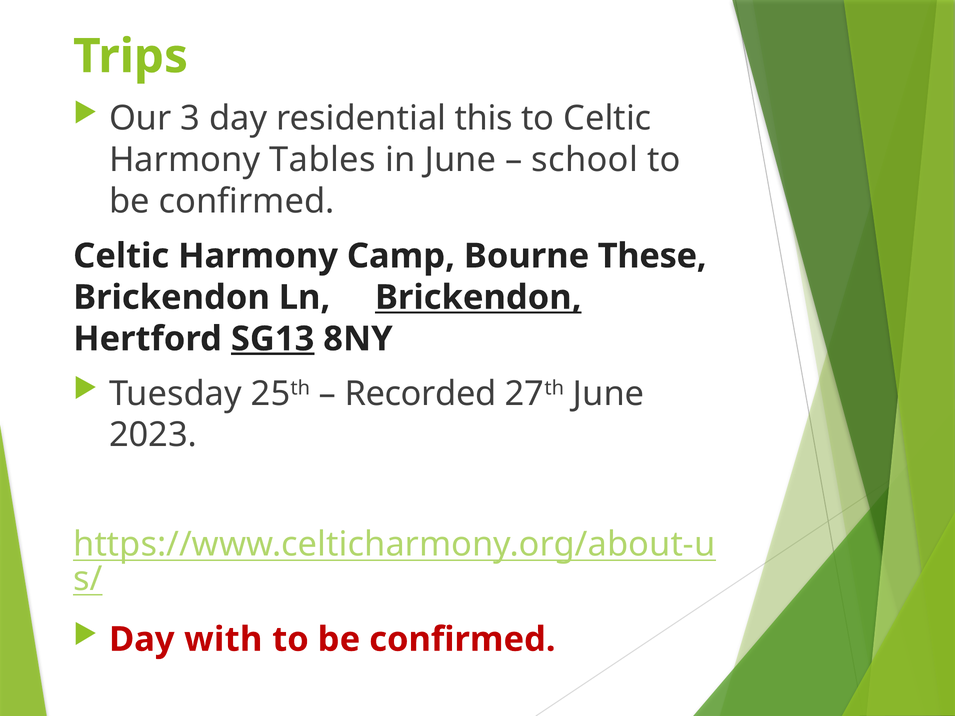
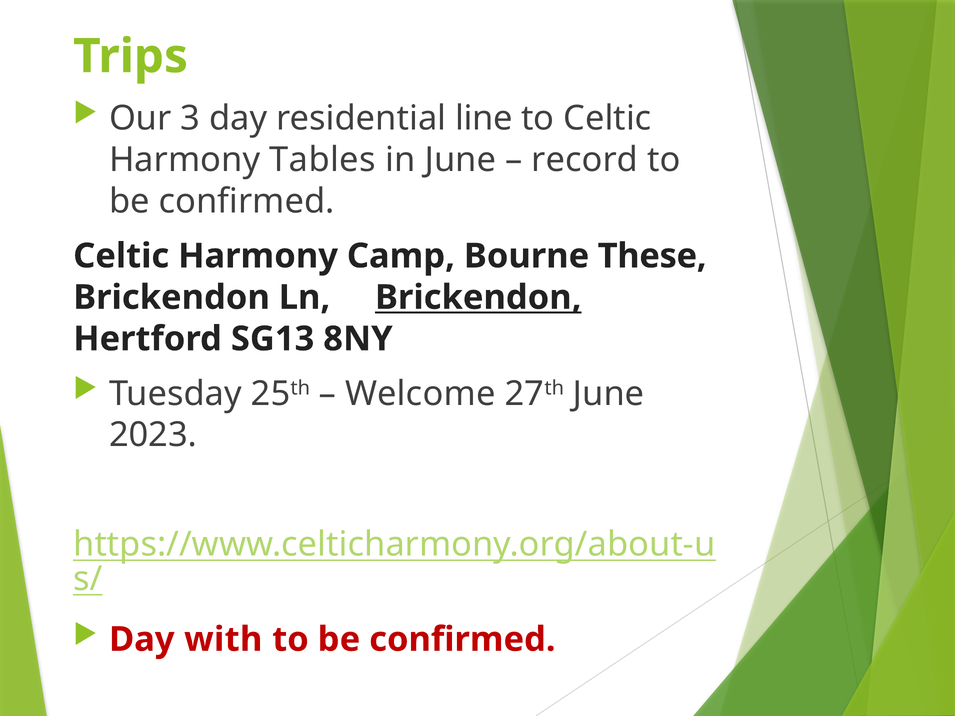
this: this -> line (484, 118)
school: school -> record (585, 160)
SG13 underline: present -> none (273, 339)
Recorded: Recorded -> Welcome (420, 394)
